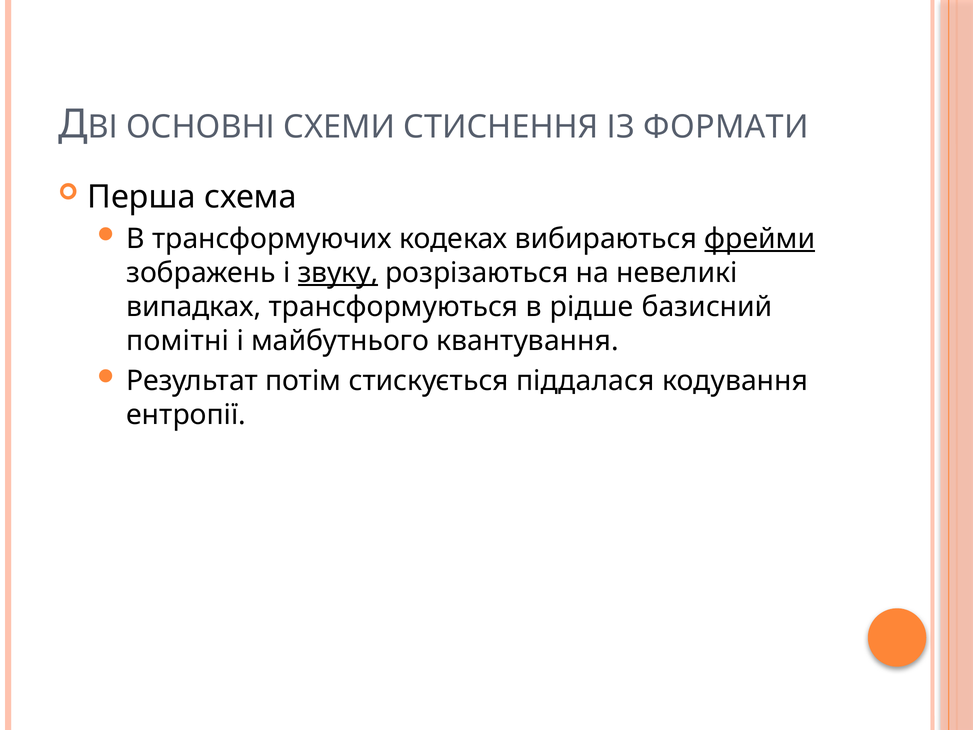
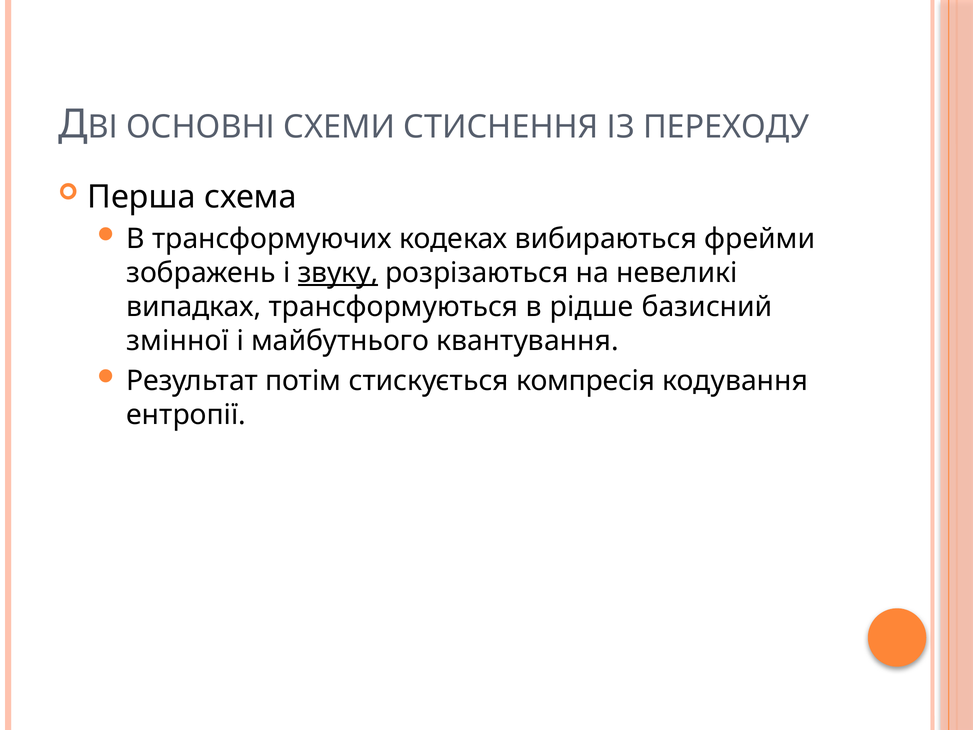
ФОРМАТИ: ФОРМАТИ -> ПЕРЕХОДУ (726, 127)
фрейми underline: present -> none (760, 239)
помітні: помітні -> змінної (178, 341)
піддалася: піддалася -> компресія (586, 381)
